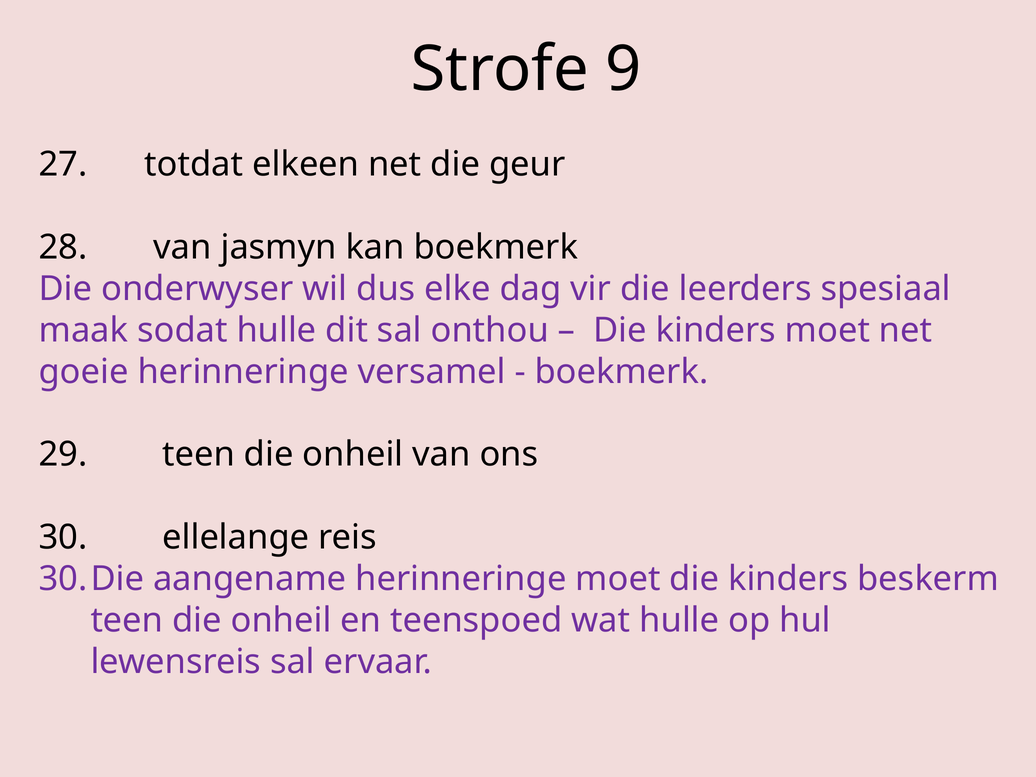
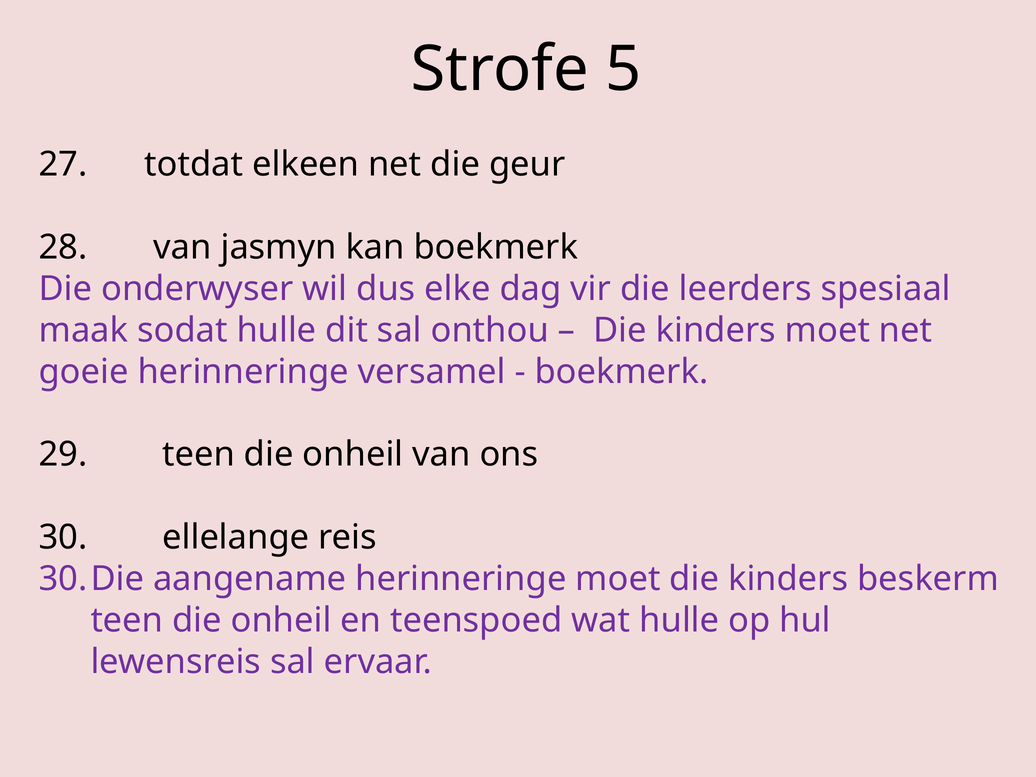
9: 9 -> 5 (623, 69)
